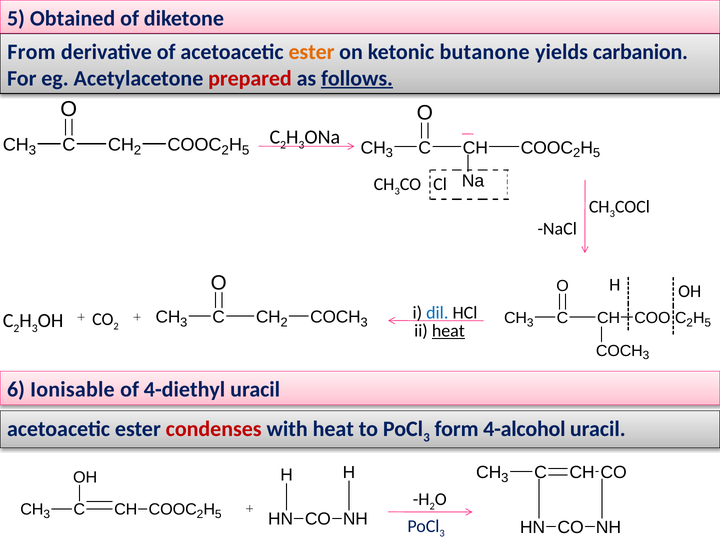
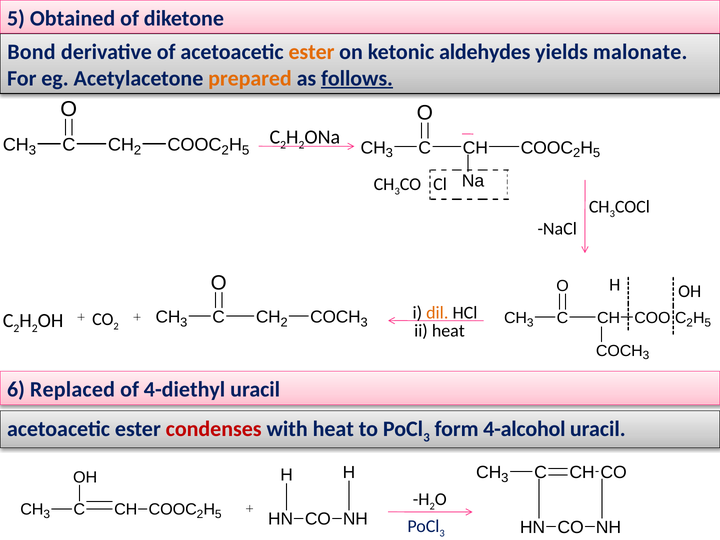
From: From -> Bond (31, 52)
butanone: butanone -> aldehydes (485, 52)
carbanion: carbanion -> malonate (640, 52)
prepared colour: red -> orange (250, 78)
3: 3 -> 2 (302, 145)
dil colour: blue -> orange (437, 313)
3: 3 -> 2 (35, 328)
heat underline: present -> none (448, 331)
Ionisable: Ionisable -> Replaced (72, 390)
